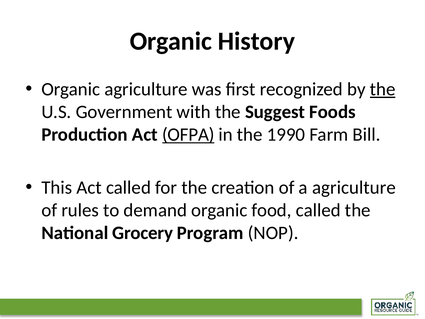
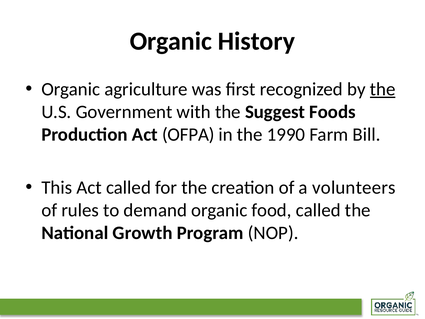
OFPA underline: present -> none (188, 135)
a agriculture: agriculture -> volunteers (354, 187)
Grocery: Grocery -> Growth (143, 233)
